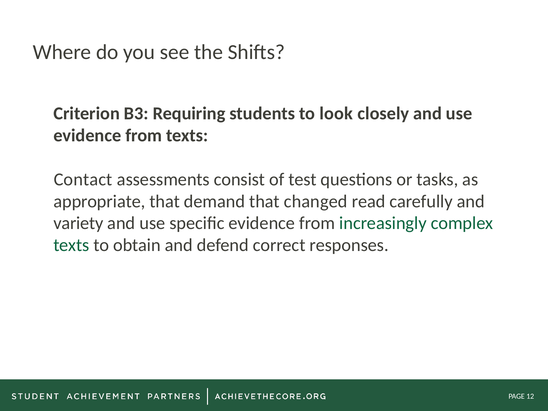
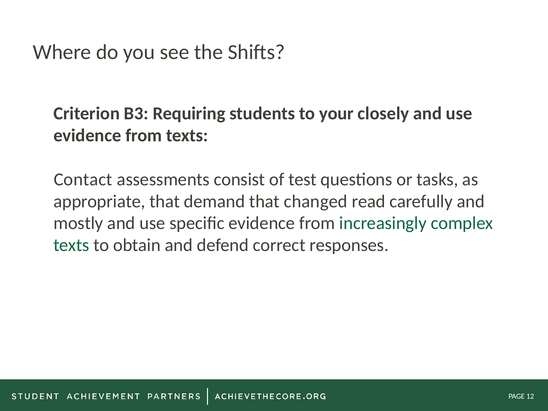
look: look -> your (336, 114)
variety: variety -> mostly (78, 223)
